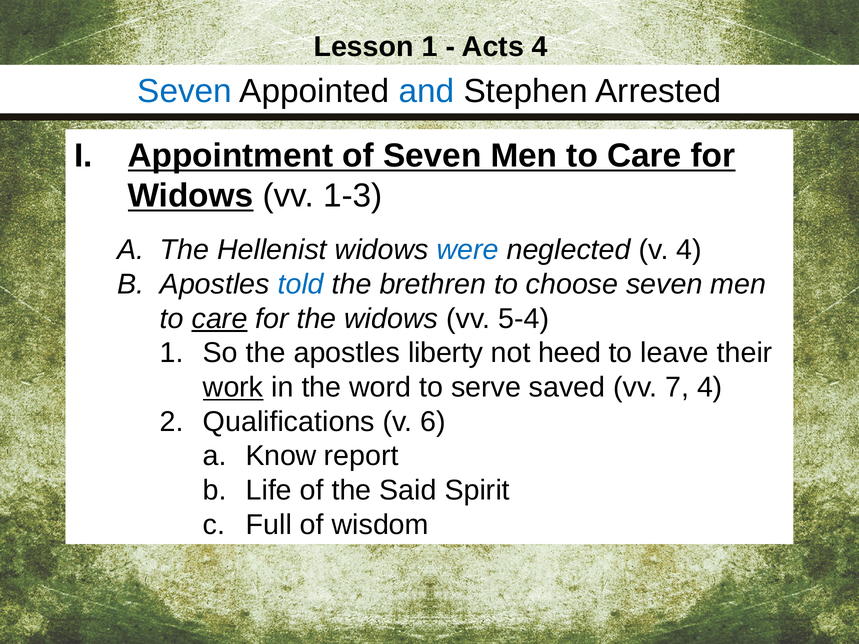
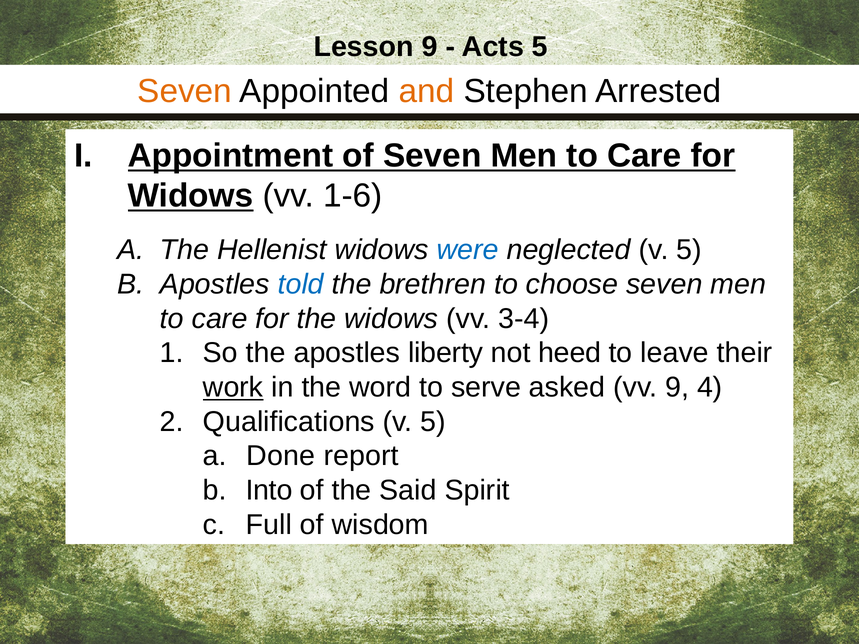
Lesson 1: 1 -> 9 (430, 47)
Acts 4: 4 -> 5 (540, 47)
Seven colour: blue -> orange (185, 91)
and colour: blue -> orange (427, 91)
1-3: 1-3 -> 1-6 (353, 196)
neglected v 4: 4 -> 5 (689, 250)
care underline: present -> none (220, 319)
5-4: 5-4 -> 3-4 (524, 319)
saved: saved -> asked (567, 387)
vv 7: 7 -> 9 (677, 387)
Qualifications v 6: 6 -> 5 (433, 422)
Know: Know -> Done (281, 456)
Life: Life -> Into (269, 491)
